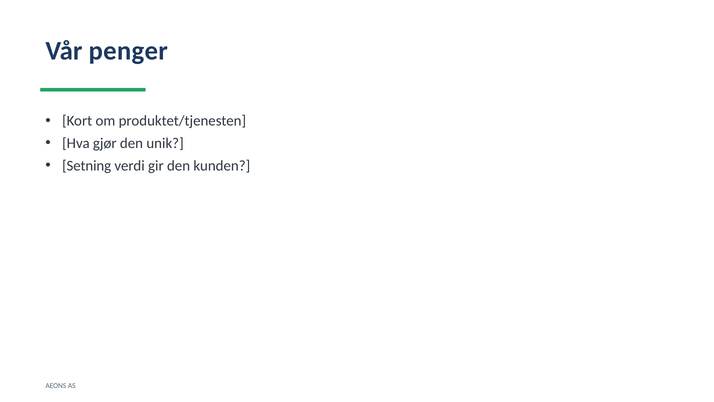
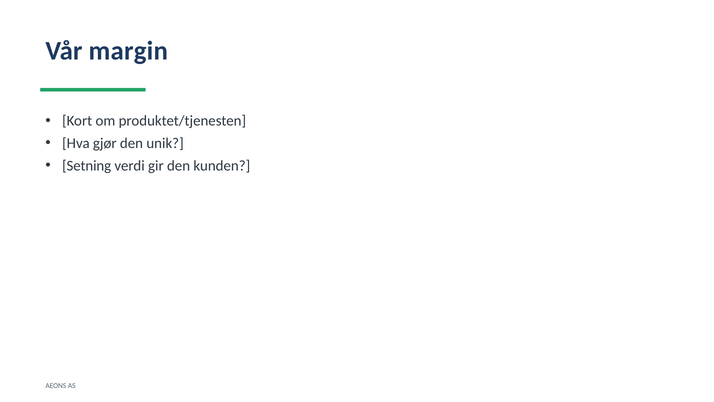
penger: penger -> margin (128, 51)
